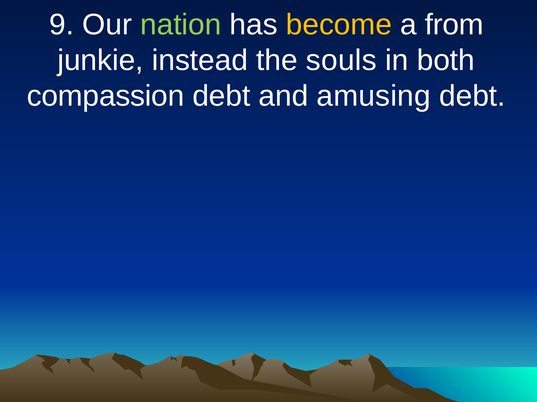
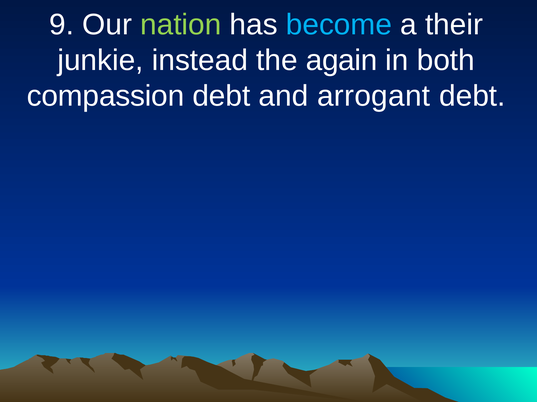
become colour: yellow -> light blue (339, 25)
from: from -> their (454, 25)
souls: souls -> again (342, 61)
amusing: amusing -> arrogant (374, 96)
